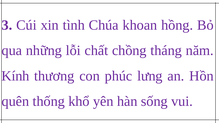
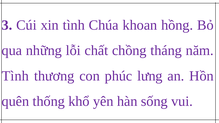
Kính: Kính -> Tình (15, 76)
